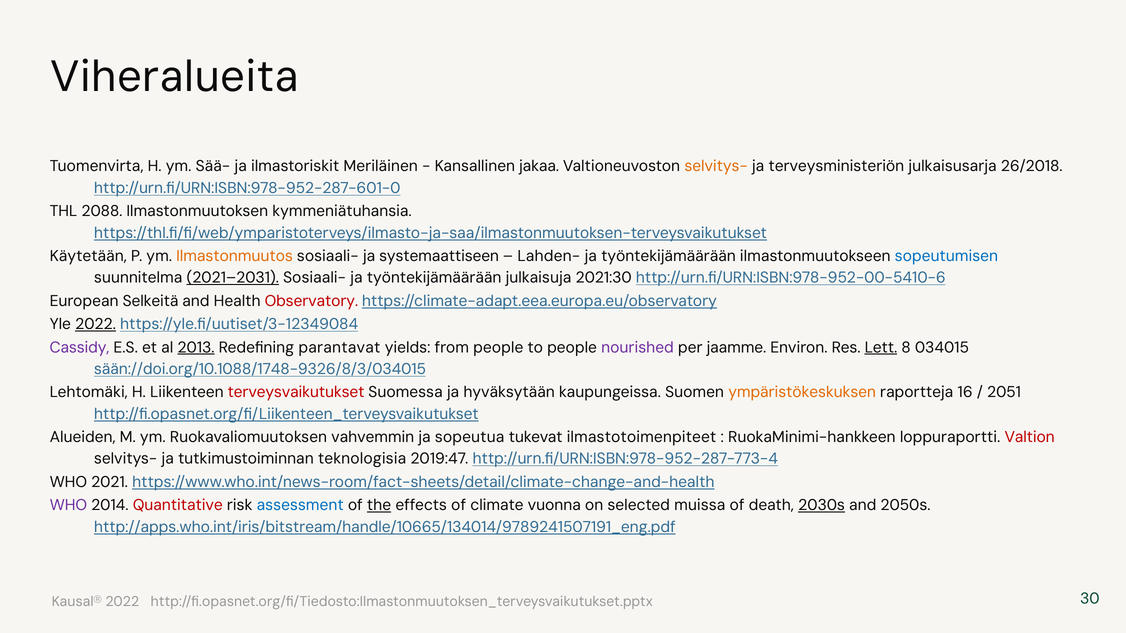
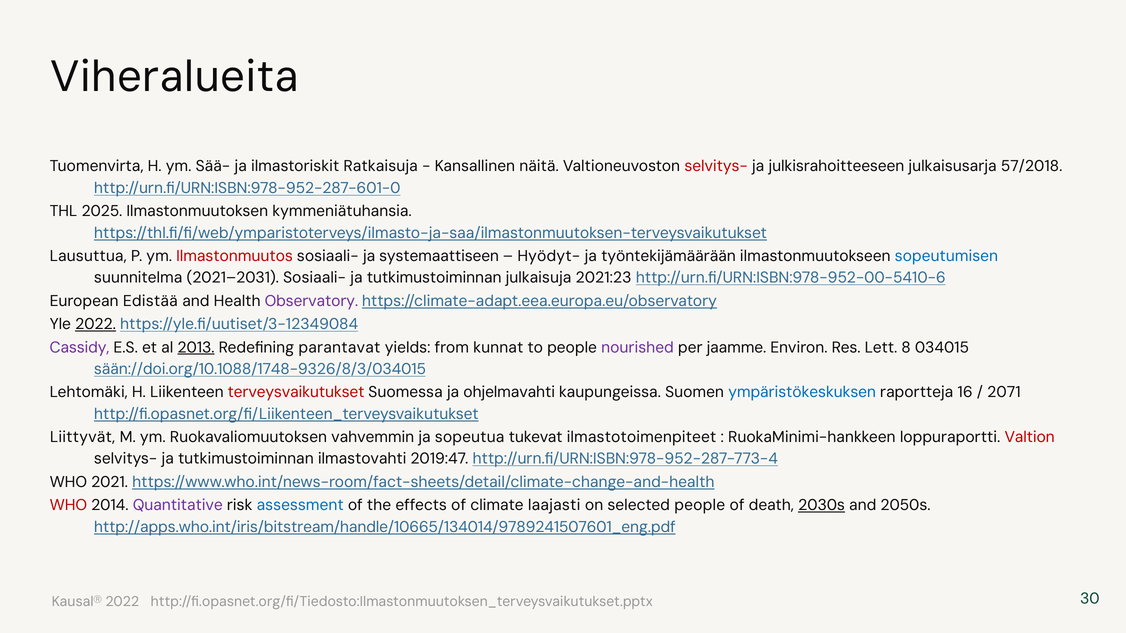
Meriläinen: Meriläinen -> Ratkaisuja (381, 166)
jakaa: jakaa -> näitä (539, 166)
selvitys- colour: orange -> red (716, 166)
terveysministeriön: terveysministeriön -> julkisrahoitteeseen (836, 166)
26/2018: 26/2018 -> 57/2018 (1032, 166)
2088: 2088 -> 2025 (102, 211)
Käytetään: Käytetään -> Lausuttua (88, 256)
Ilmastonmuutos colour: orange -> red (235, 256)
Lahden-: Lahden- -> Hyödyt- (549, 256)
2021–2031 underline: present -> none (233, 278)
Sosiaali- ja työntekijämäärään: työntekijämäärään -> tutkimustoiminnan (434, 278)
2021:30: 2021:30 -> 2021:23 (604, 278)
Selkeitä: Selkeitä -> Edistää (150, 301)
Observatory colour: red -> purple (311, 301)
from people: people -> kunnat (498, 348)
Lett underline: present -> none (881, 348)
hyväksytään: hyväksytään -> ohjelmavahti (509, 392)
ympäristökeskuksen colour: orange -> blue (802, 392)
2051: 2051 -> 2071 (1004, 392)
Alueiden: Alueiden -> Liittyvät (83, 437)
teknologisia: teknologisia -> ilmastovahti (362, 459)
WHO colour: purple -> red (68, 505)
Quantitative colour: red -> purple (178, 505)
the underline: present -> none (379, 505)
vuonna: vuonna -> laajasti (554, 505)
selected muissa: muissa -> people (700, 505)
http://apps.who.int/iris/bitstream/handle/10665/134014/9789241507191_eng.pdf: http://apps.who.int/iris/bitstream/handle/10665/134014/9789241507191_eng.pdf -> http://apps.who.int/iris/bitstream/handle/10665/134014/9789241507601_eng.pdf (385, 527)
